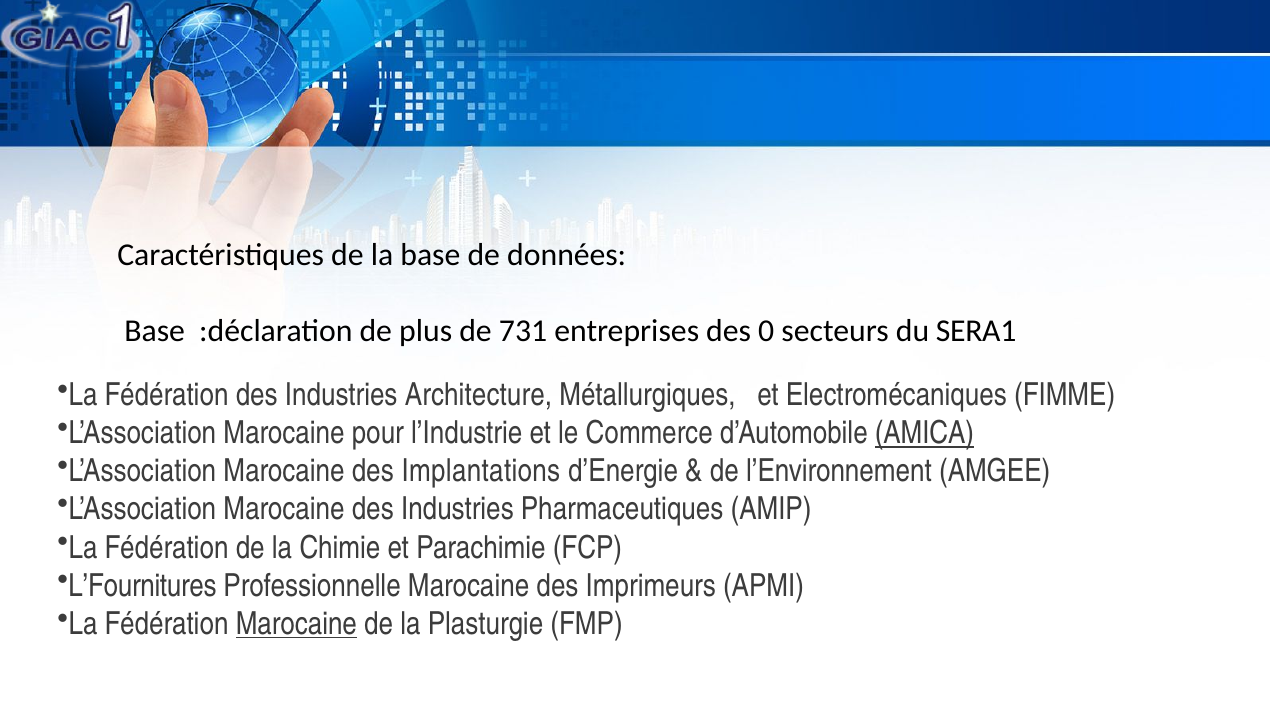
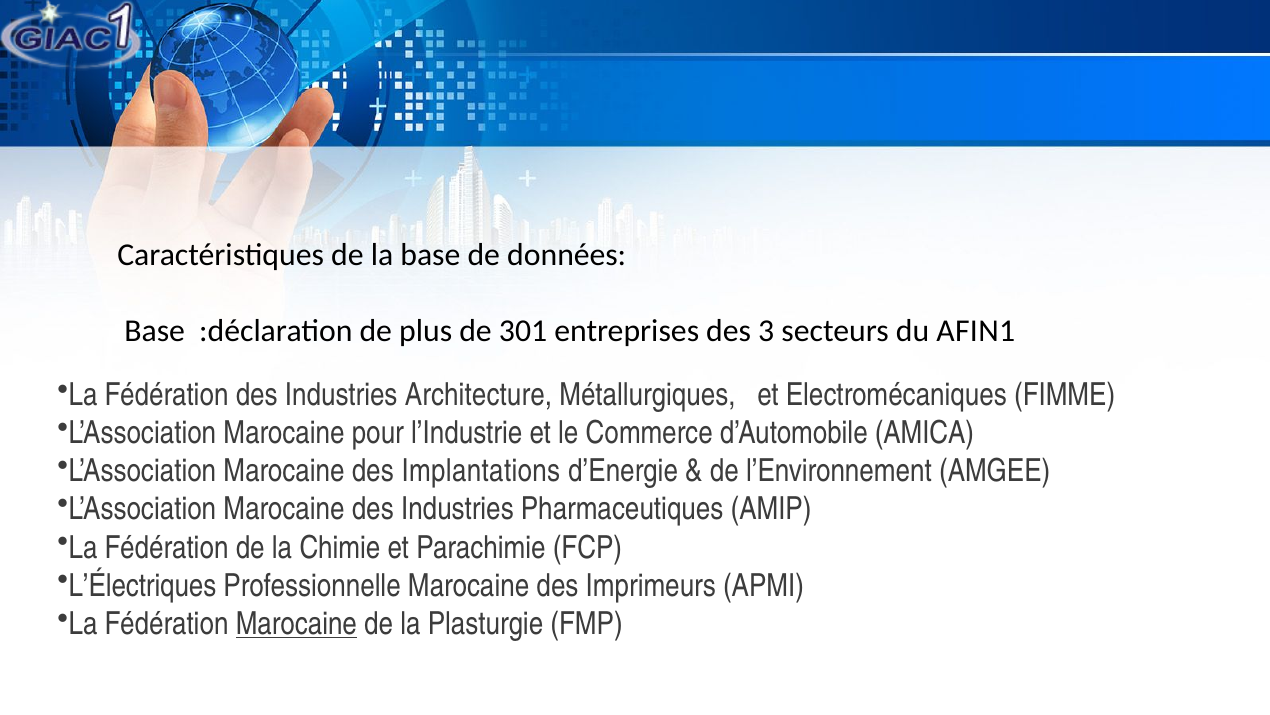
731: 731 -> 301 (523, 331)
0: 0 -> 3 (766, 331)
SERA1: SERA1 -> AFIN1 (976, 331)
AMICA underline: present -> none (924, 433)
L’Fournitures: L’Fournitures -> L’Électriques (142, 585)
